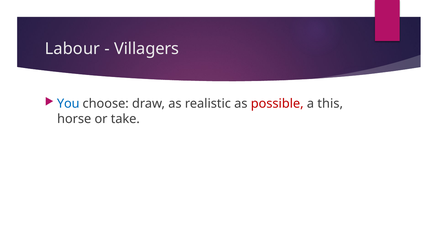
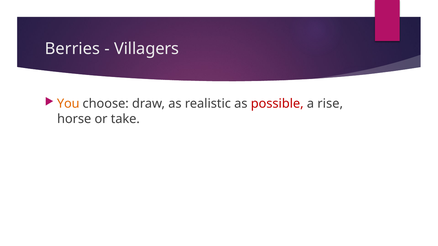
Labour: Labour -> Berries (72, 49)
You colour: blue -> orange (68, 104)
this: this -> rise (330, 104)
